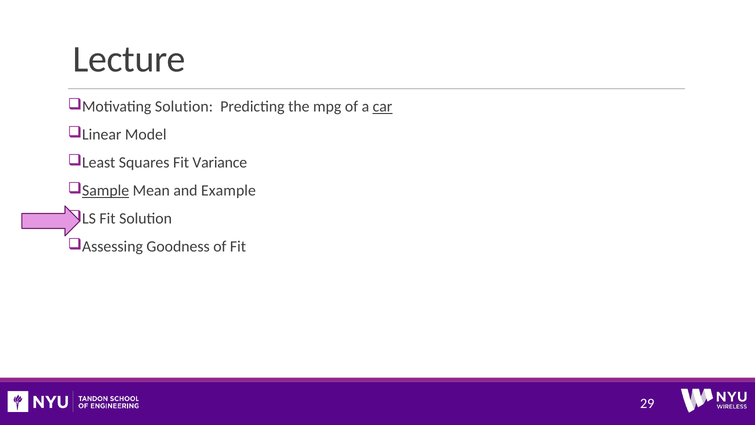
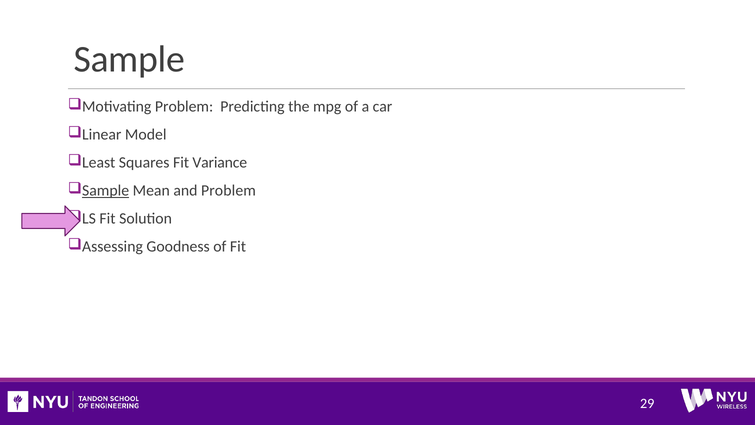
Lecture: Lecture -> Sample (129, 59)
Motivating Solution: Solution -> Problem (184, 107)
car underline: present -> none (383, 107)
and Example: Example -> Problem (228, 191)
